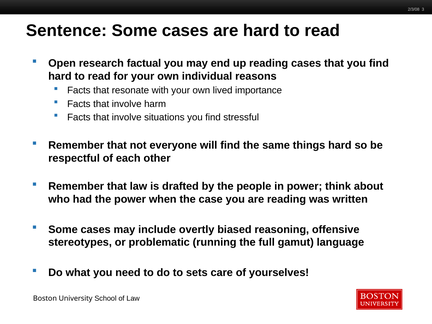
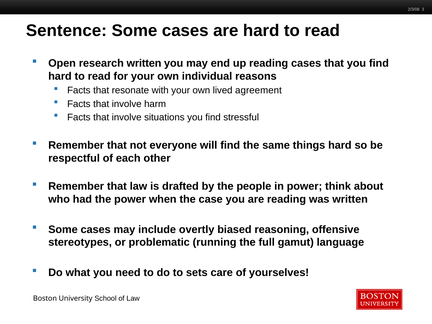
research factual: factual -> written (144, 63)
importance: importance -> agreement (258, 90)
